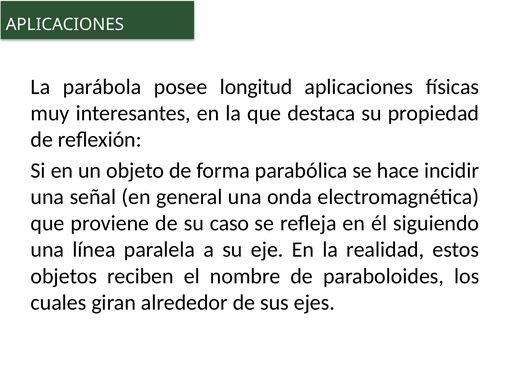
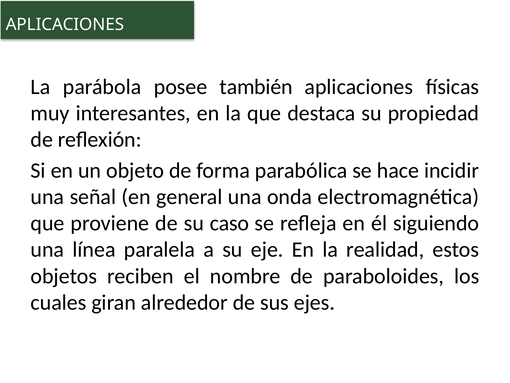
longitud: longitud -> también (256, 87)
